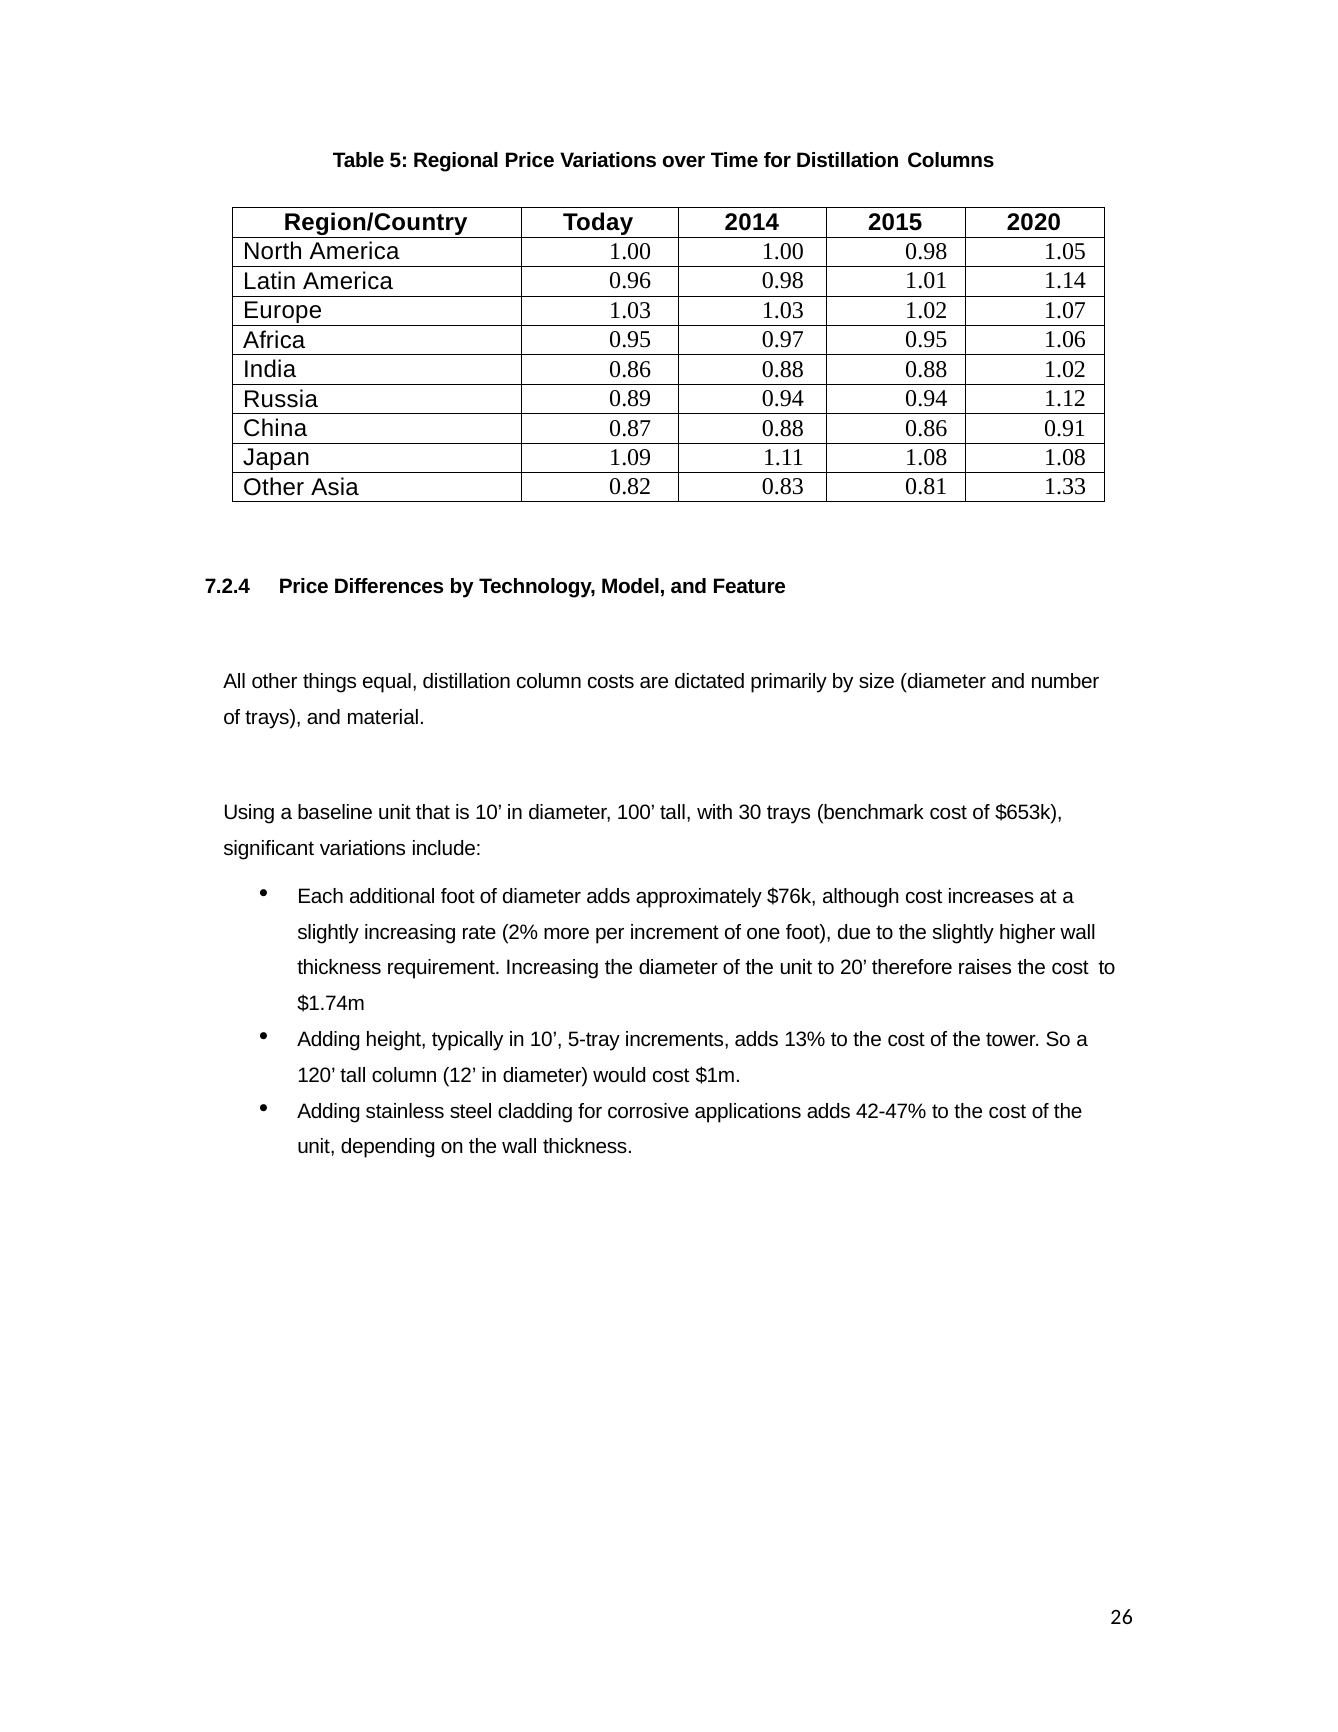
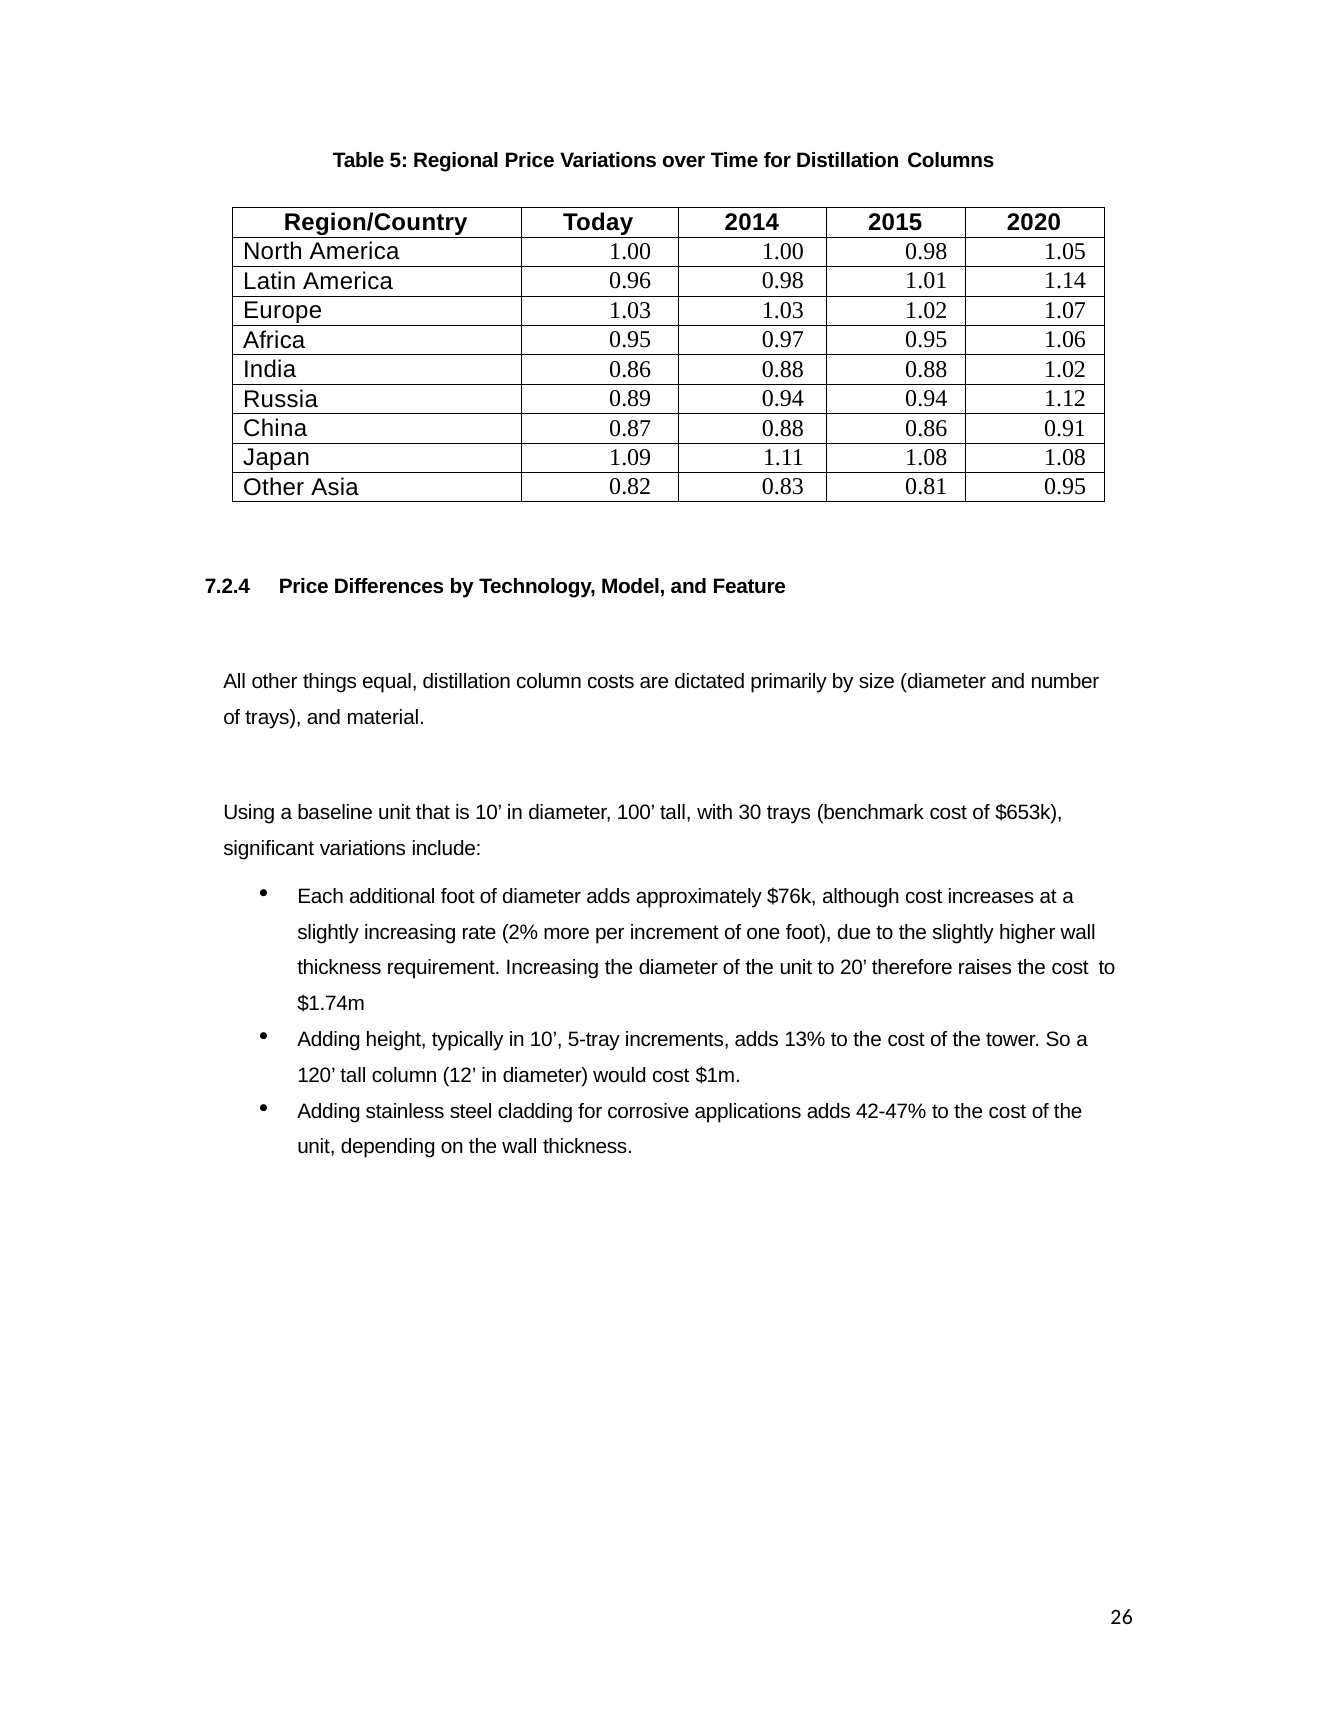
0.81 1.33: 1.33 -> 0.95 (1065, 487)
